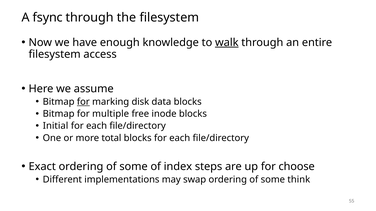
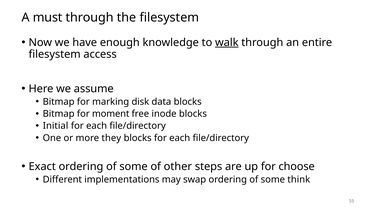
fsync: fsync -> must (48, 18)
for underline: present -> none (83, 102)
multiple: multiple -> moment (111, 114)
total: total -> they (111, 138)
index: index -> other (178, 167)
